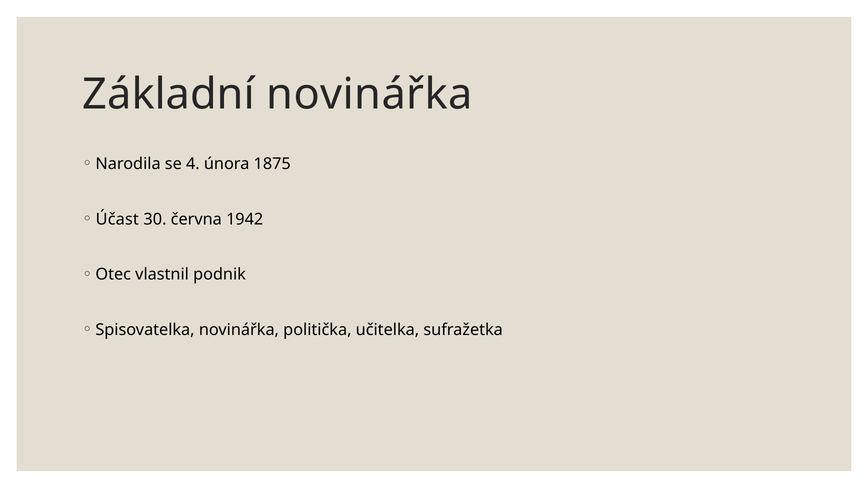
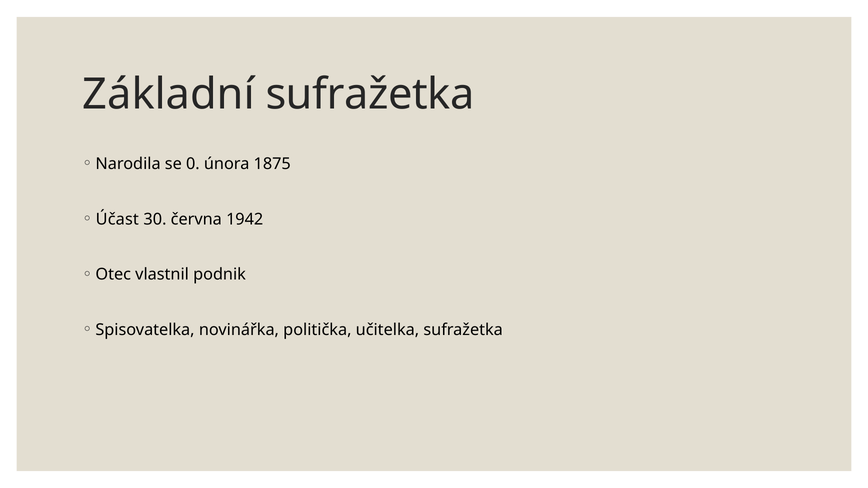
Základní novinářka: novinářka -> sufražetka (370, 94)
4: 4 -> 0 (193, 164)
